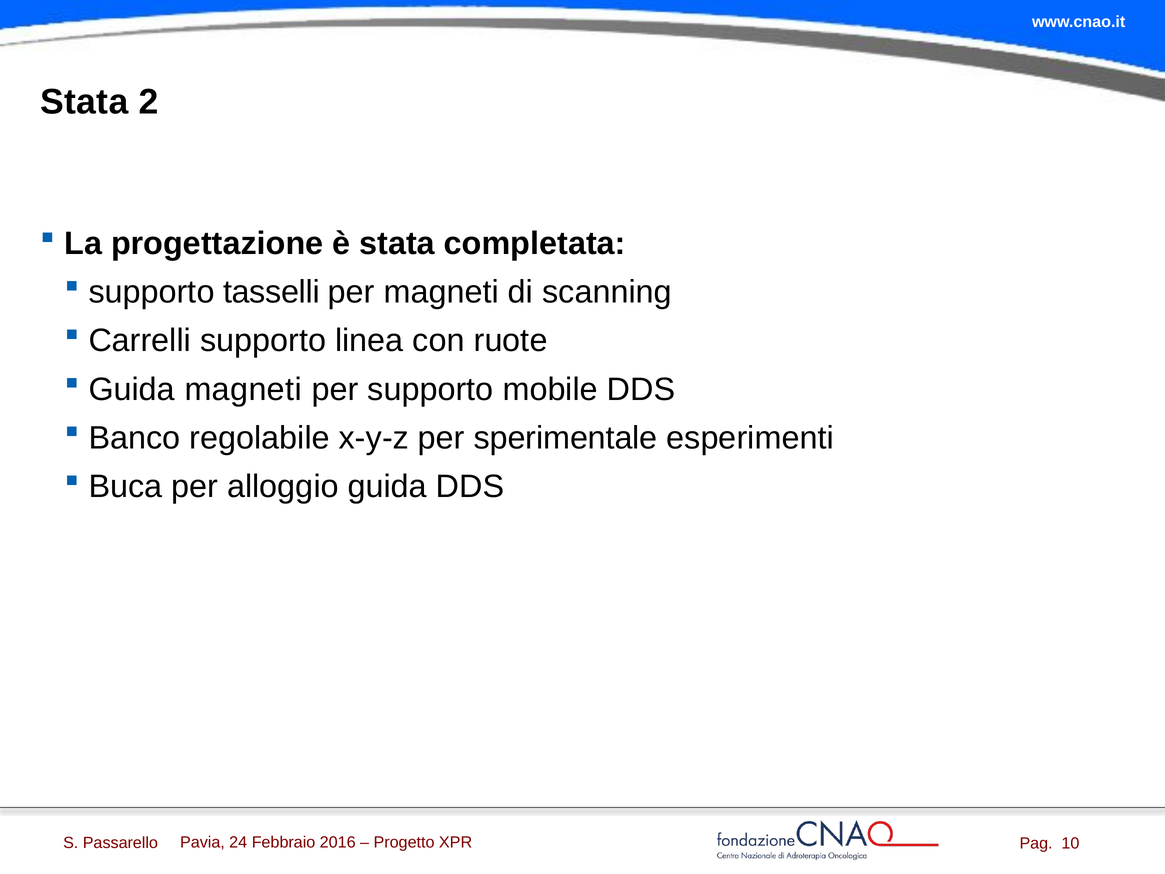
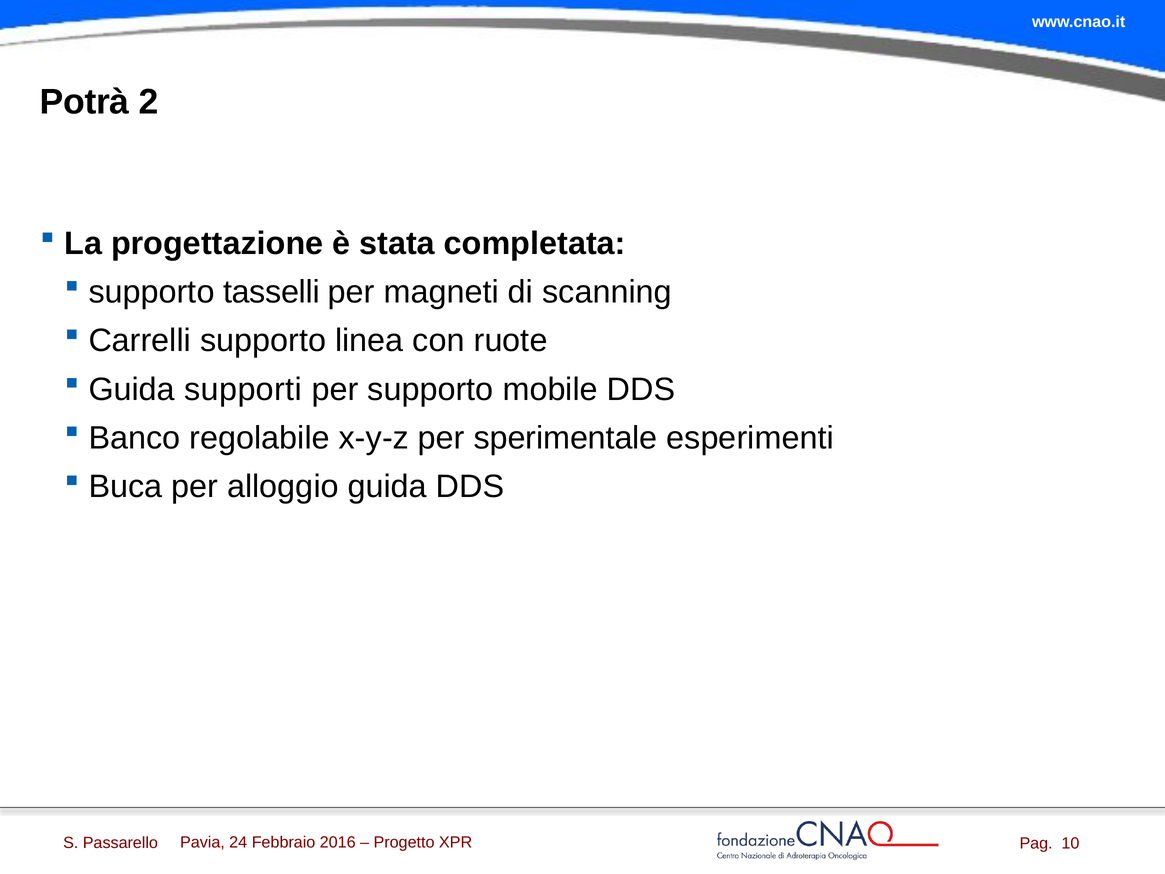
Stata: Stata -> Potrà (85, 102)
Guida magneti: magneti -> supporti (243, 389)
